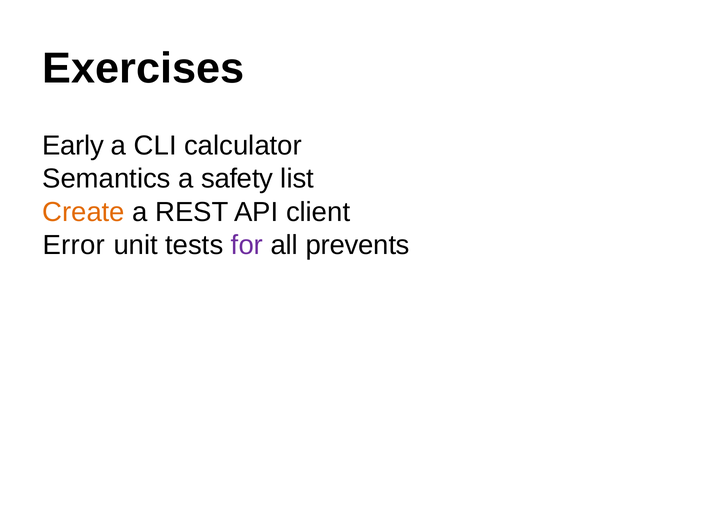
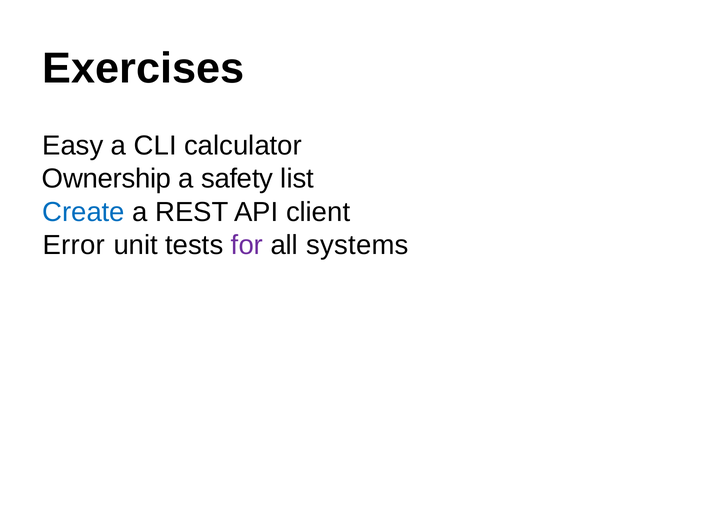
Early: Early -> Easy (73, 146)
Semantics: Semantics -> Ownership (107, 179)
Create colour: orange -> blue (84, 212)
prevents: prevents -> systems (357, 245)
